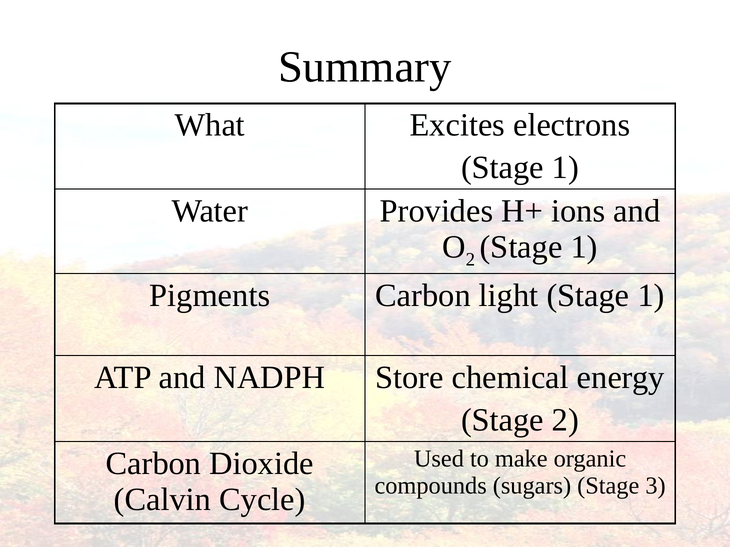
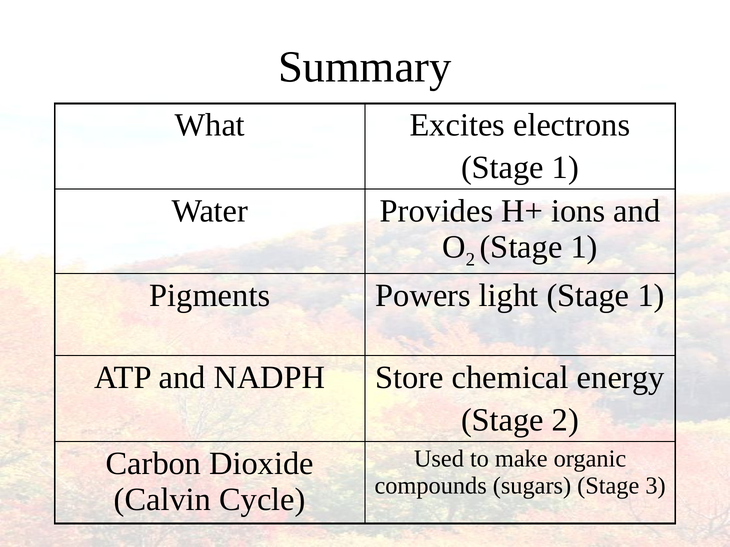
Pigments Carbon: Carbon -> Powers (423, 296)
